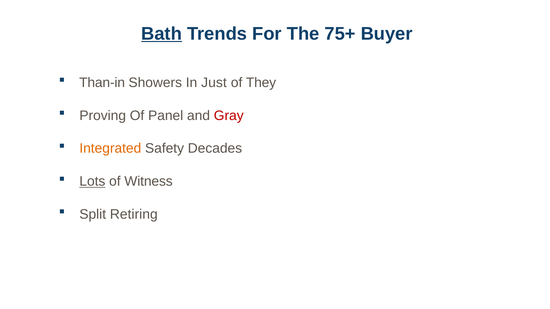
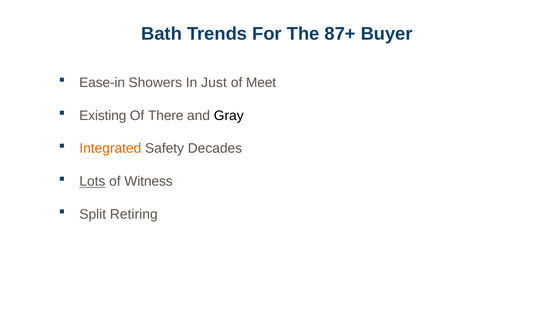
Bath underline: present -> none (162, 34)
75+: 75+ -> 87+ (340, 34)
Than-in: Than-in -> Ease-in (102, 83)
They: They -> Meet (261, 83)
Proving: Proving -> Existing (103, 116)
Panel: Panel -> There (166, 116)
Gray colour: red -> black (229, 116)
